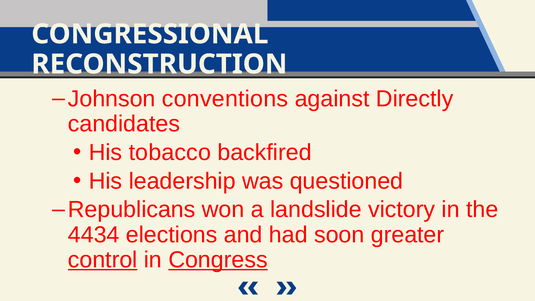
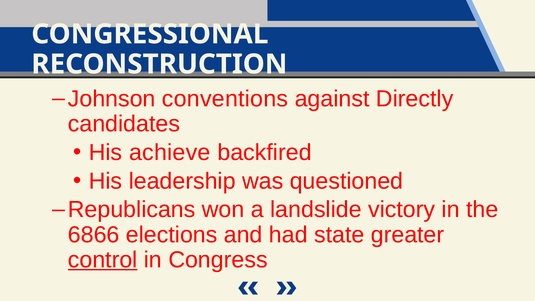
tobacco: tobacco -> achieve (170, 152)
4434: 4434 -> 6866 (94, 235)
soon: soon -> state (339, 235)
Congress underline: present -> none (218, 260)
